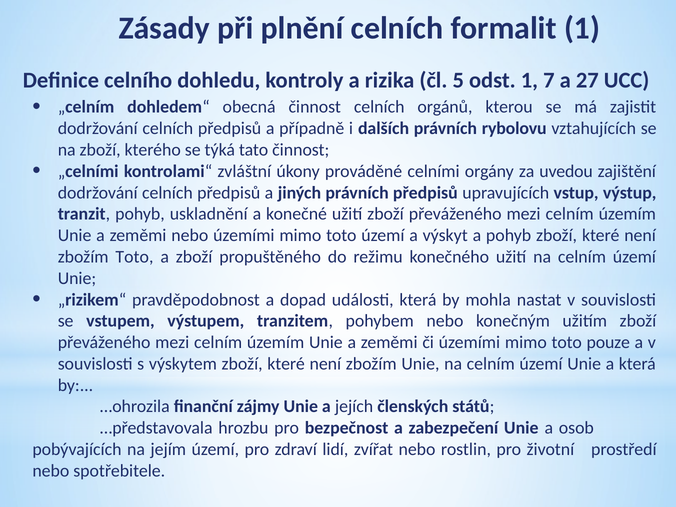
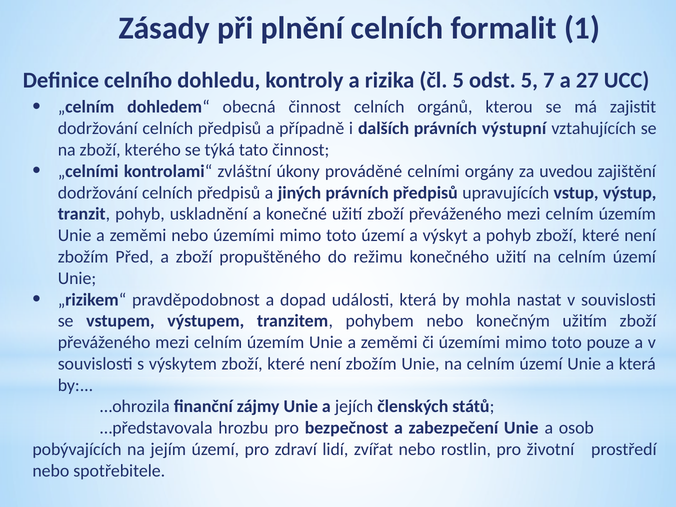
odst 1: 1 -> 5 (529, 80)
rybolovu: rybolovu -> výstupní (514, 128)
zbožím Toto: Toto -> Před (134, 257)
